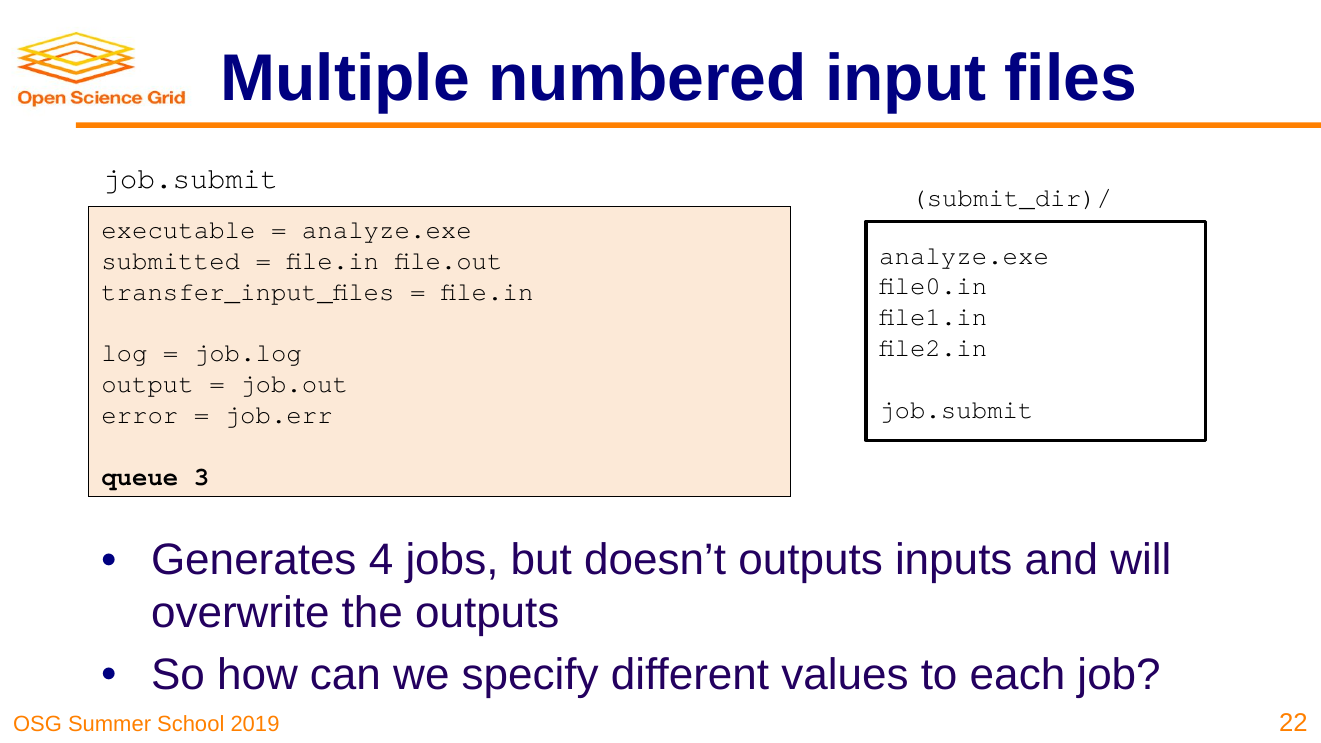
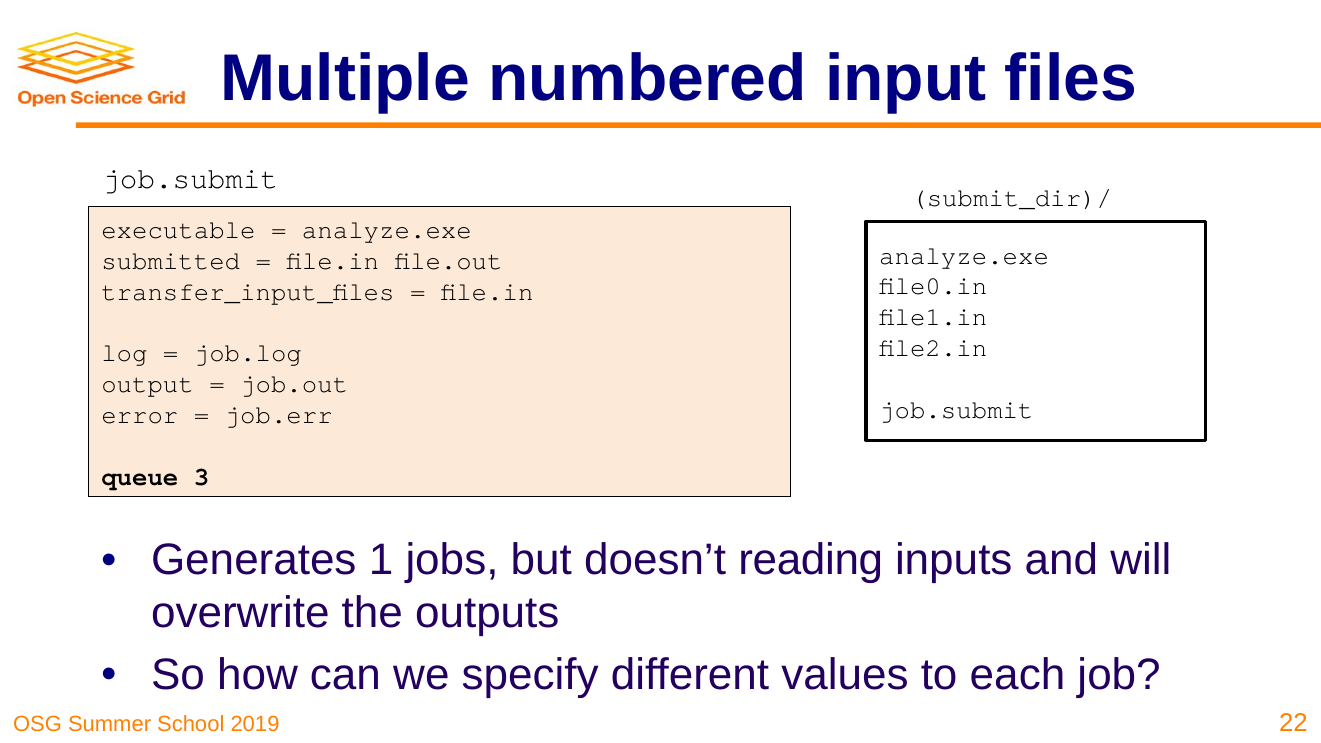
4: 4 -> 1 (381, 561)
doesn’t outputs: outputs -> reading (811, 561)
